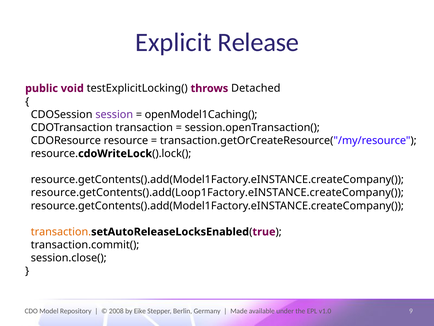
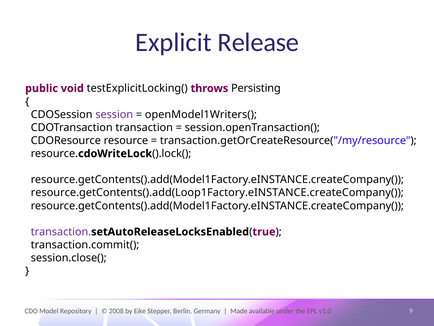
Detached: Detached -> Persisting (256, 88)
openModel1Caching(: openModel1Caching( -> openModel1Writers( (201, 114)
transaction colour: orange -> purple (61, 231)
